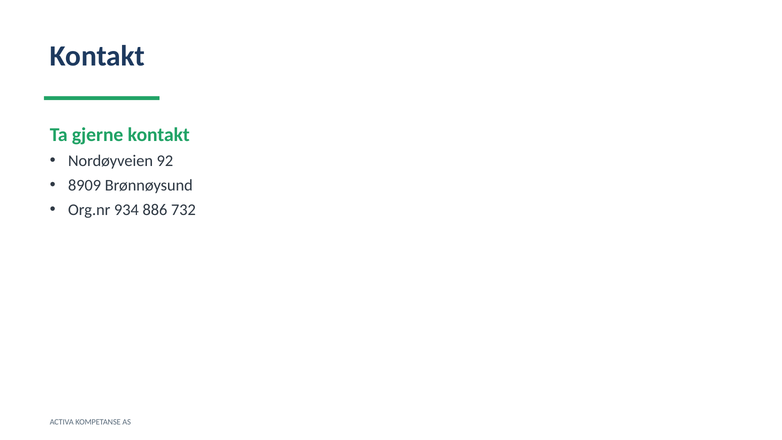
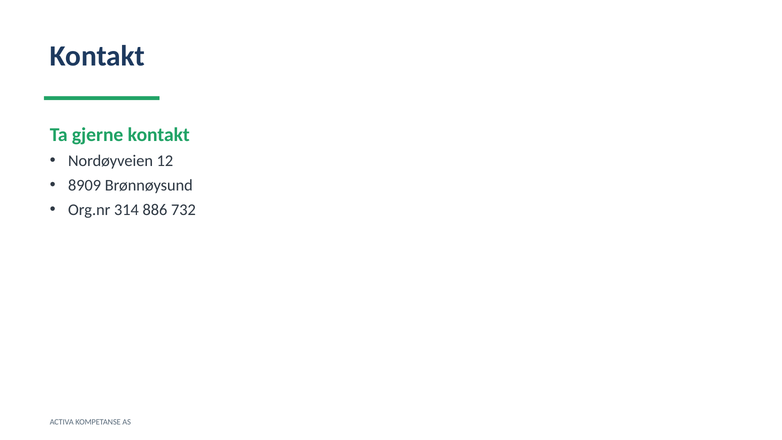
92: 92 -> 12 (165, 161)
934: 934 -> 314 (126, 210)
